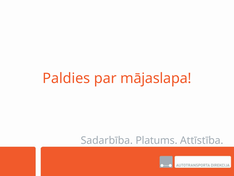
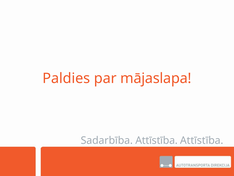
Sadarbība Platums: Platums -> Attīstība (157, 140)
